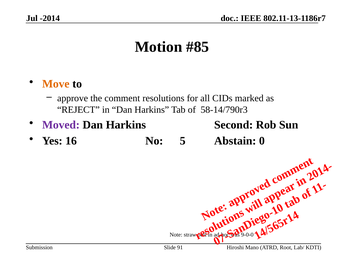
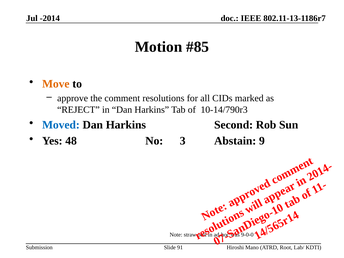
58-14/790r3: 58-14/790r3 -> 10-14/790r3 (224, 110)
Moved colour: purple -> blue (61, 125)
16: 16 -> 48 (71, 141)
No 5: 5 -> 3 (183, 141)
Abstain 0: 0 -> 9 (262, 141)
